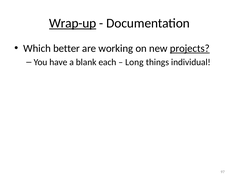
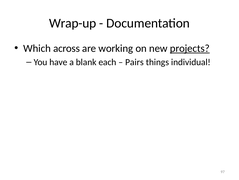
Wrap-up underline: present -> none (73, 23)
better: better -> across (67, 48)
Long: Long -> Pairs (134, 62)
